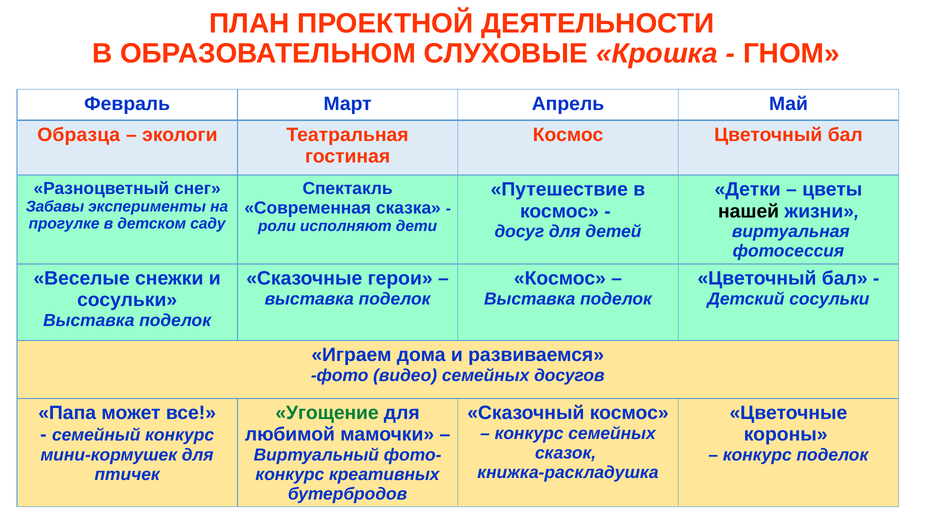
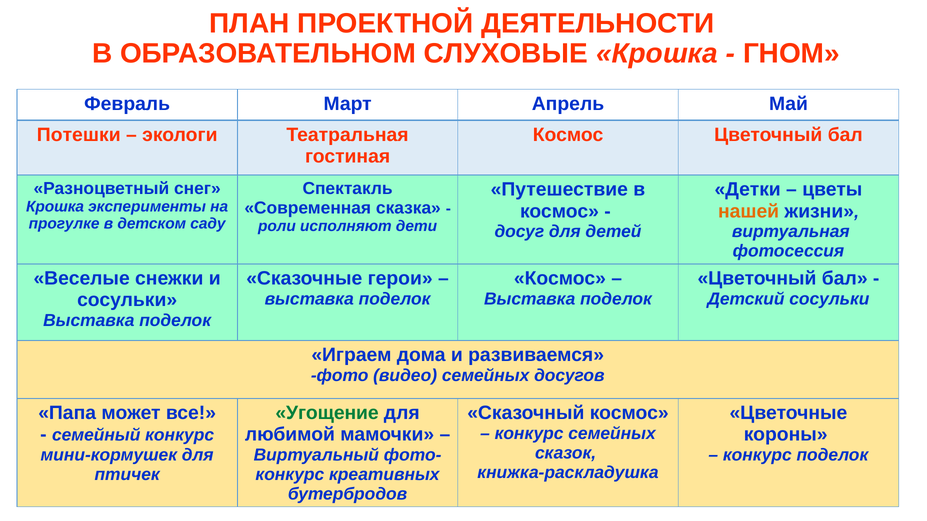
Образца: Образца -> Потешки (79, 135)
Забавы: Забавы -> Крошка (55, 207)
нашей colour: black -> orange (749, 211)
